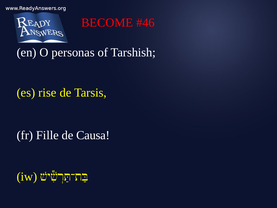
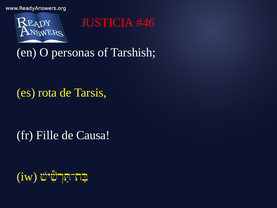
BECOME: BECOME -> JUSTICIA (107, 23)
rise: rise -> rota (47, 92)
